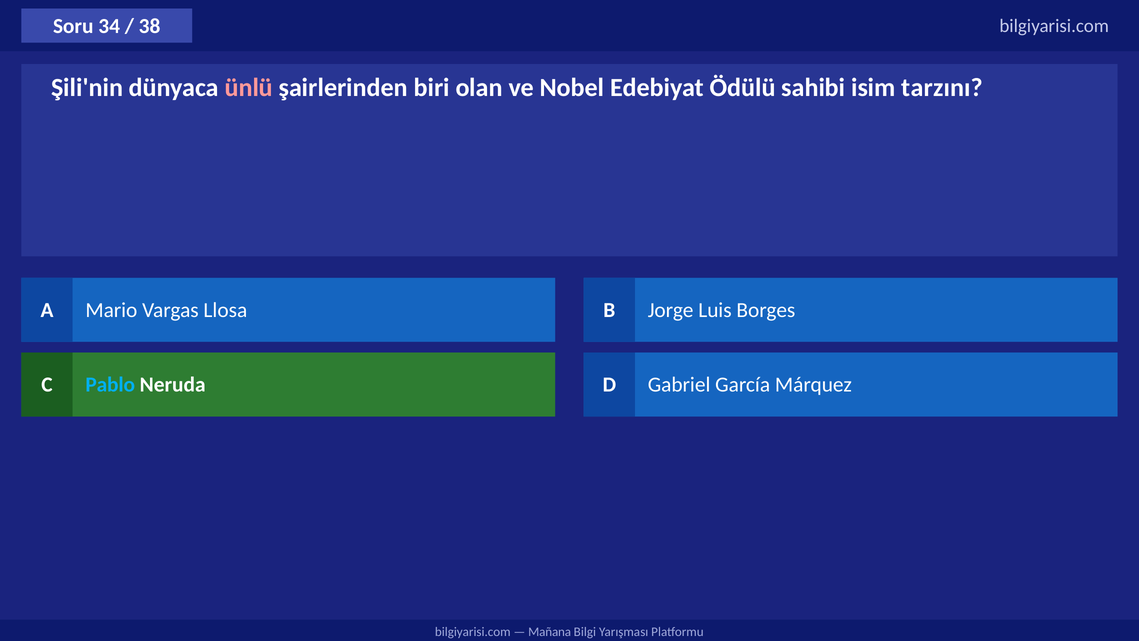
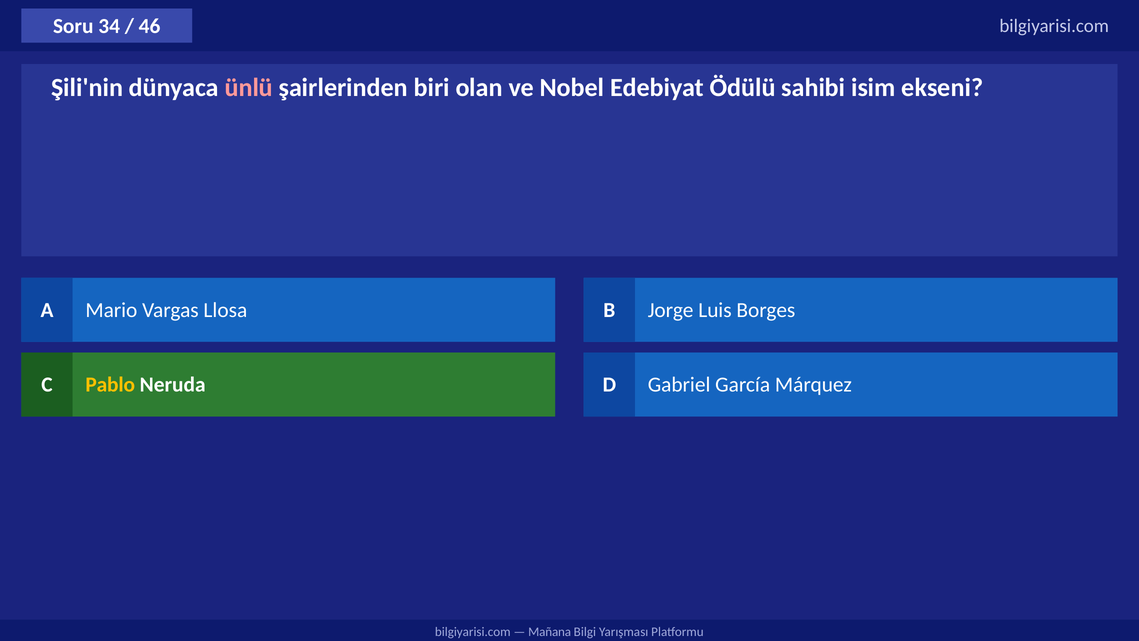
38: 38 -> 46 (150, 26)
tarzını: tarzını -> ekseni (942, 88)
Pablo colour: light blue -> yellow (110, 385)
